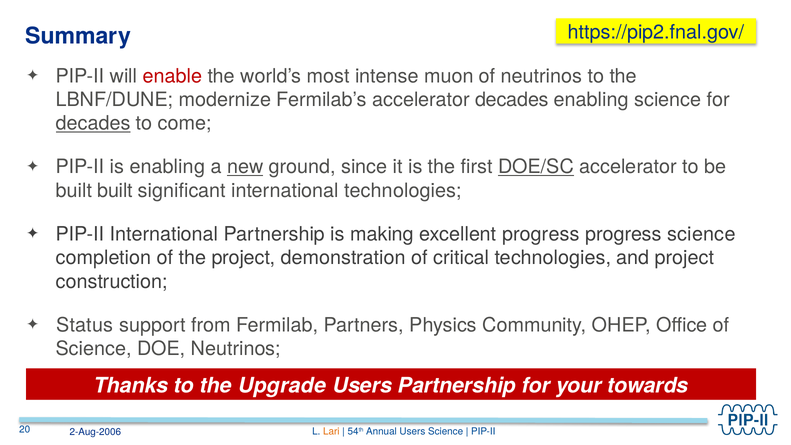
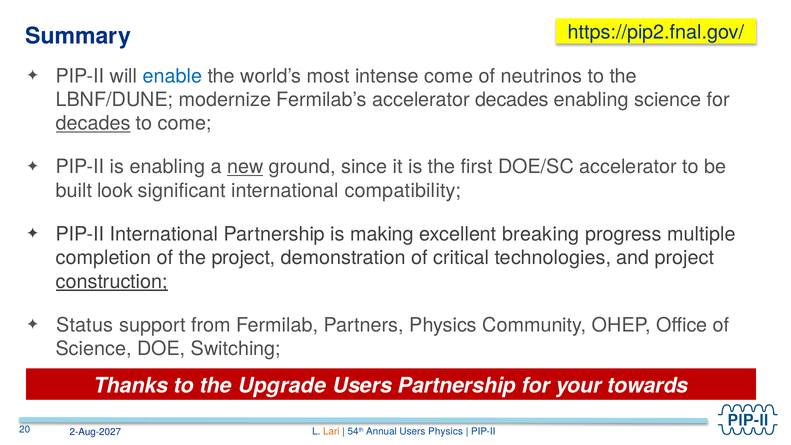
enable colour: red -> blue (172, 76)
intense muon: muon -> come (449, 76)
DOE/SC underline: present -> none (536, 167)
built built: built -> look (115, 191)
international technologies: technologies -> compatibility (403, 191)
excellent progress: progress -> breaking (541, 234)
progress science: science -> multiple (702, 234)
construction underline: none -> present (112, 282)
DOE Neutrinos: Neutrinos -> Switching (236, 349)
Users Science: Science -> Physics (446, 431)
2-Aug-2006: 2-Aug-2006 -> 2-Aug-2027 (95, 432)
